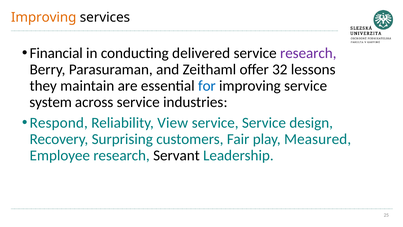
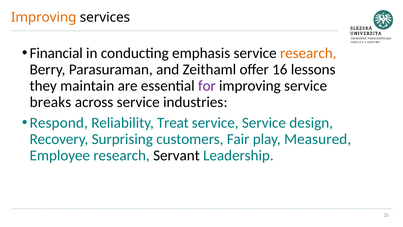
delivered: delivered -> emphasis (201, 53)
research colour: purple -> orange (308, 53)
32: 32 -> 16 (280, 69)
for colour: blue -> purple (207, 86)
system: system -> breaks (50, 102)
View: View -> Treat (173, 123)
